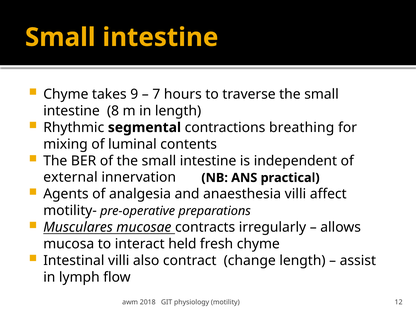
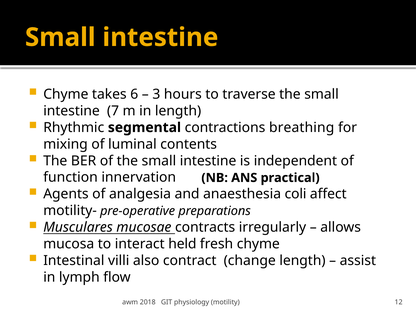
9: 9 -> 6 (134, 94)
7: 7 -> 3 (156, 94)
8: 8 -> 7 (113, 111)
external: external -> function (71, 177)
anaesthesia villi: villi -> coli (296, 194)
